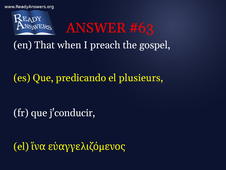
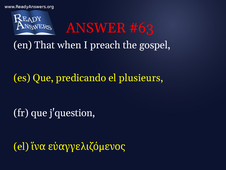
j'conducir: j'conducir -> j'question (72, 113)
